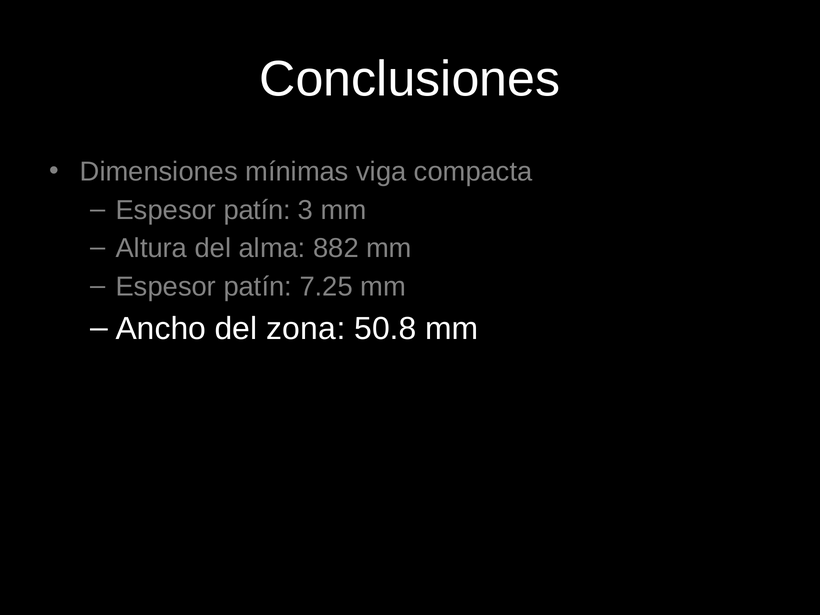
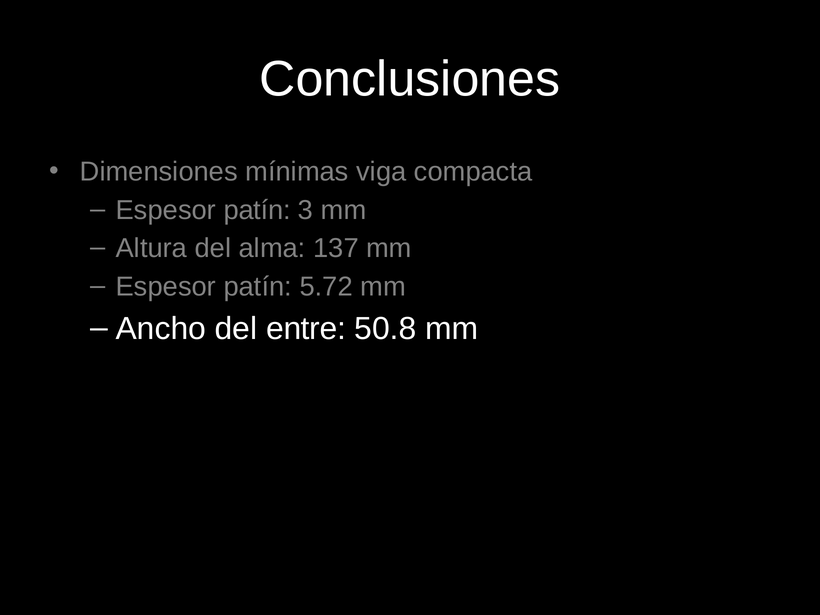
882: 882 -> 137 (336, 248)
7.25: 7.25 -> 5.72 (326, 287)
zona: zona -> entre (306, 329)
